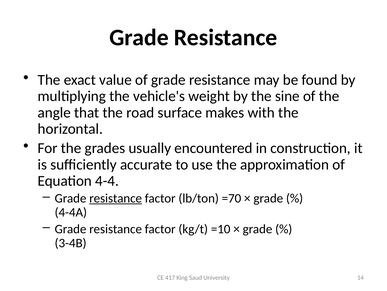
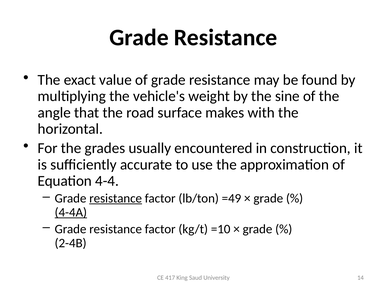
=70: =70 -> =49 (231, 198)
4-4A underline: none -> present (71, 212)
3-4B: 3-4B -> 2-4B (71, 242)
